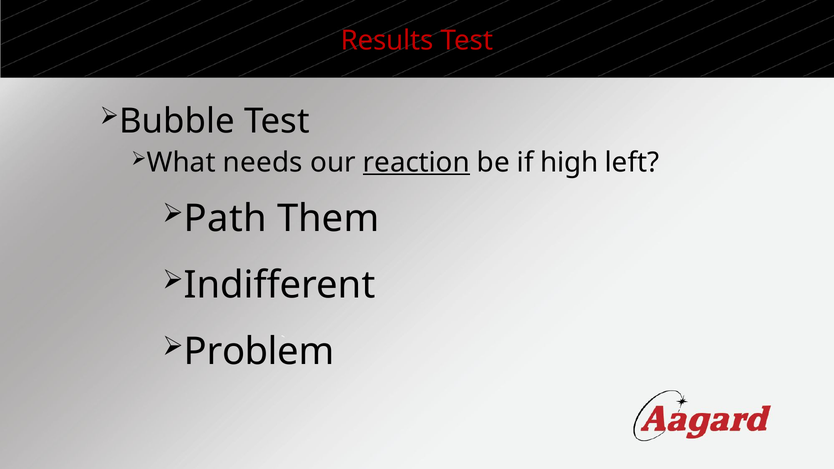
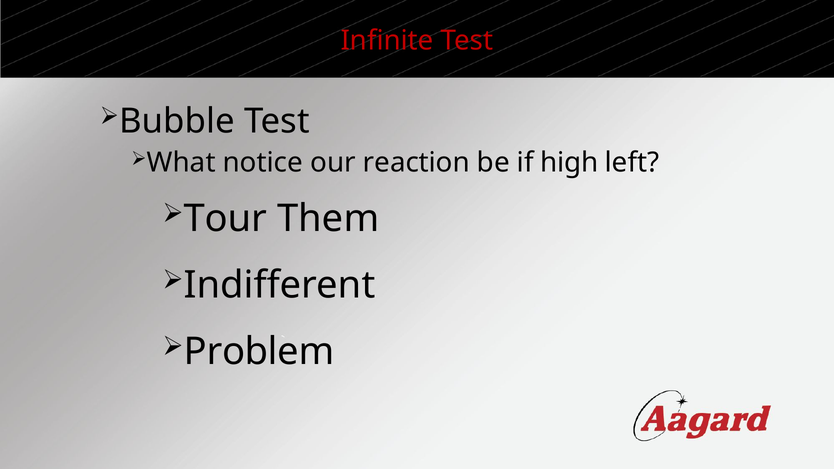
Results: Results -> Infinite (387, 41)
needs: needs -> notice (263, 162)
reaction underline: present -> none (416, 162)
Path: Path -> Tour (225, 218)
